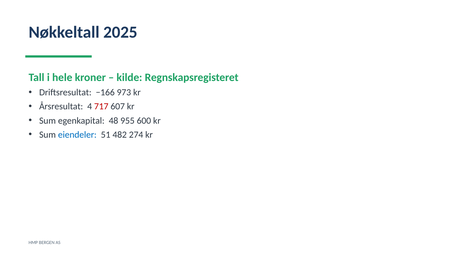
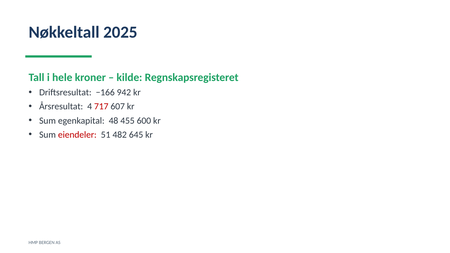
973: 973 -> 942 (124, 93)
955: 955 -> 455 (128, 121)
eiendeler colour: blue -> red (77, 135)
274: 274 -> 645 (136, 135)
